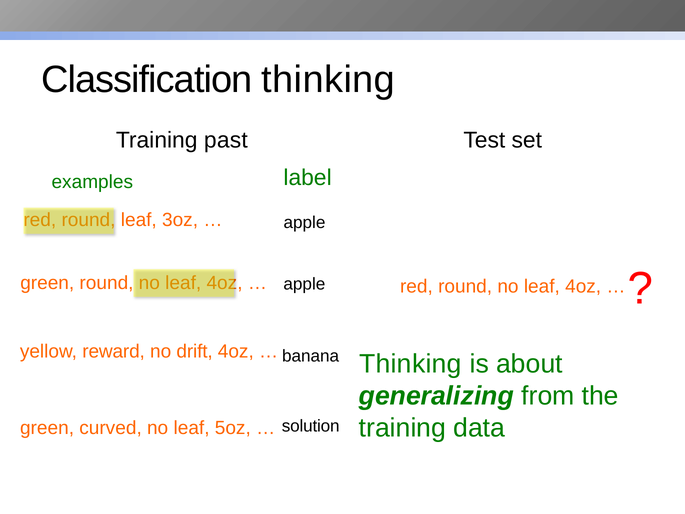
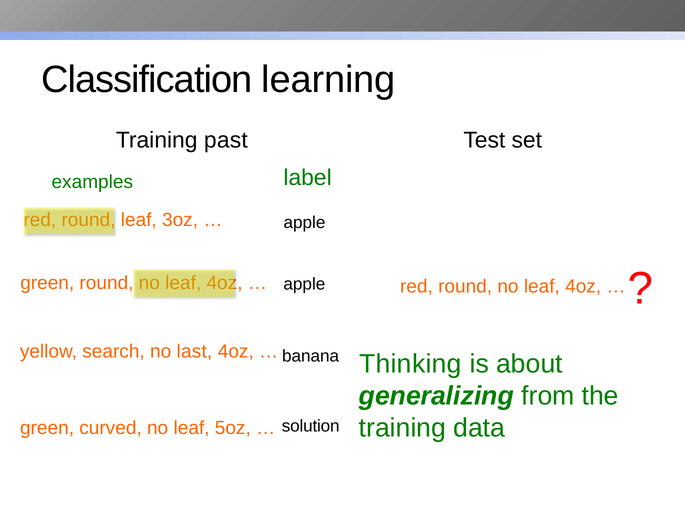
Classification thinking: thinking -> learning (328, 80)
reward: reward -> search (114, 351)
drift: drift -> last (194, 351)
